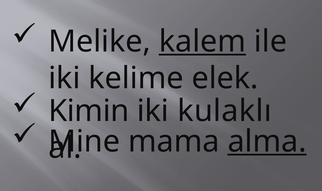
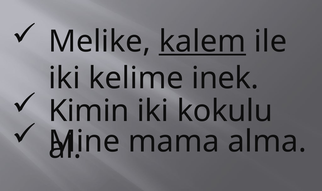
elek: elek -> inek (225, 78)
kulaklı: kulaklı -> kokulu (225, 111)
alma underline: present -> none (267, 141)
